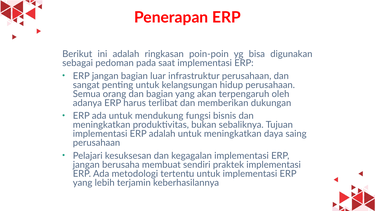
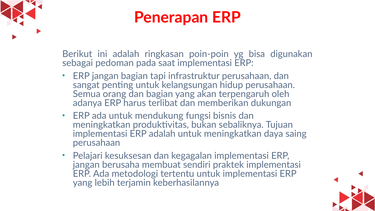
luar: luar -> tapi (158, 76)
